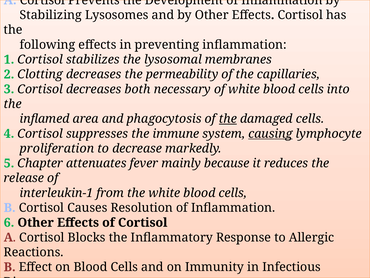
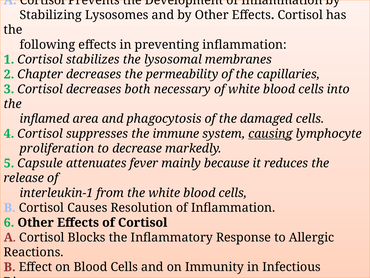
Clotting: Clotting -> Chapter (40, 74)
the underline: present -> none (228, 119)
Chapter: Chapter -> Capsule (40, 163)
